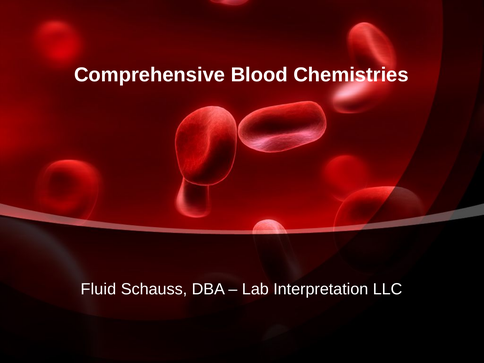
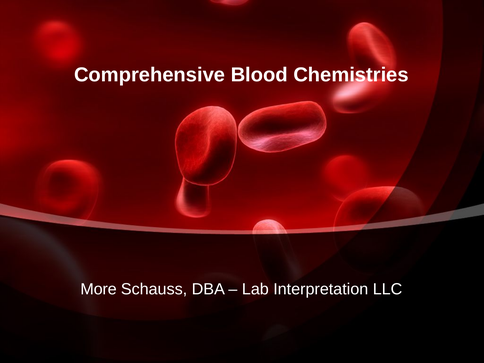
Fluid: Fluid -> More (99, 289)
